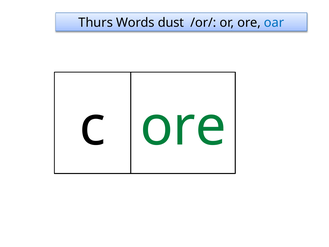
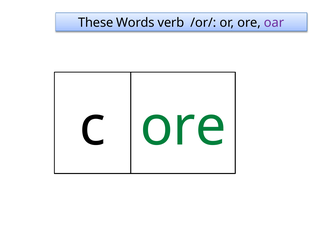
Thurs: Thurs -> These (96, 23)
dust: dust -> verb (171, 23)
oar colour: blue -> purple (274, 23)
